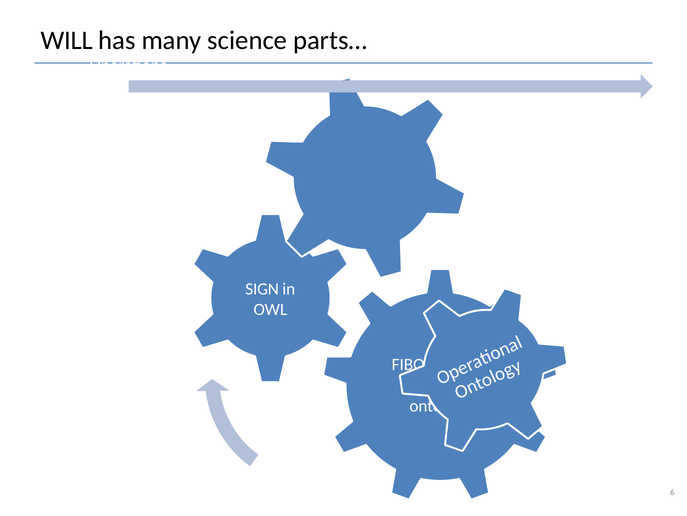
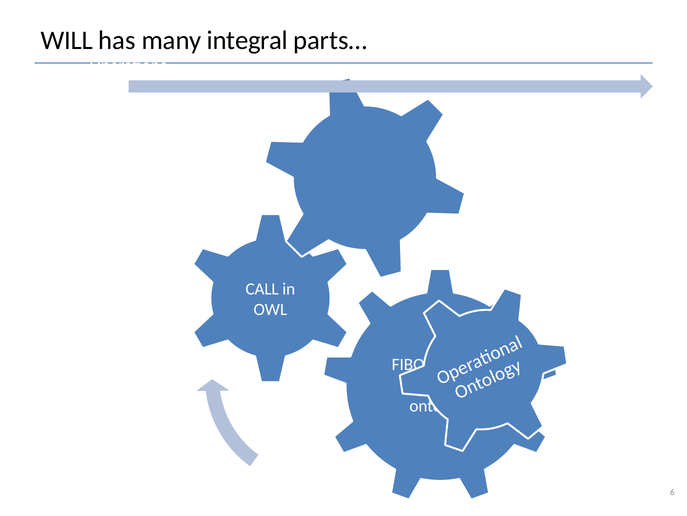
science: science -> integral (247, 40)
SIGN: SIGN -> CALL (262, 289)
